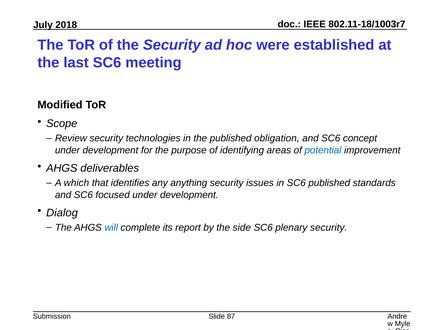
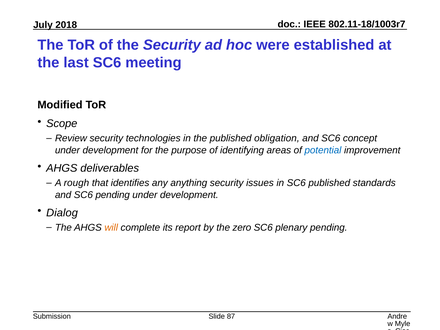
which: which -> rough (76, 183)
SC6 focused: focused -> pending (113, 195)
will colour: blue -> orange (111, 228)
side: side -> zero (242, 228)
plenary security: security -> pending (329, 228)
